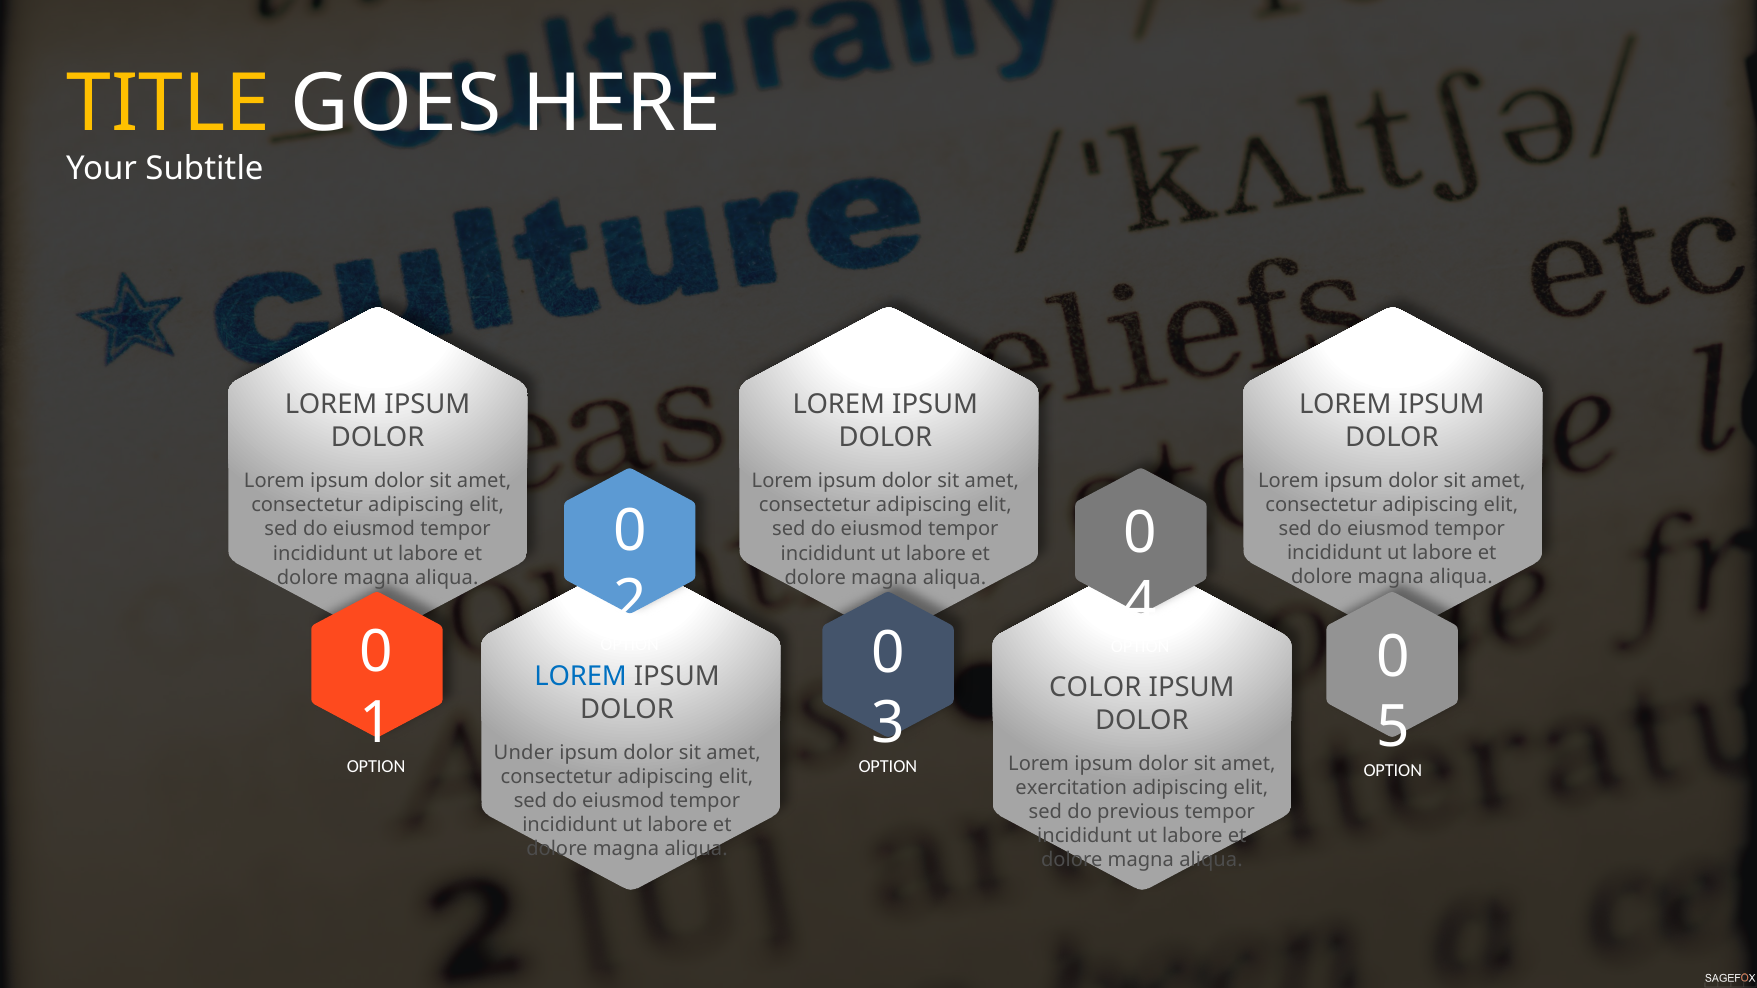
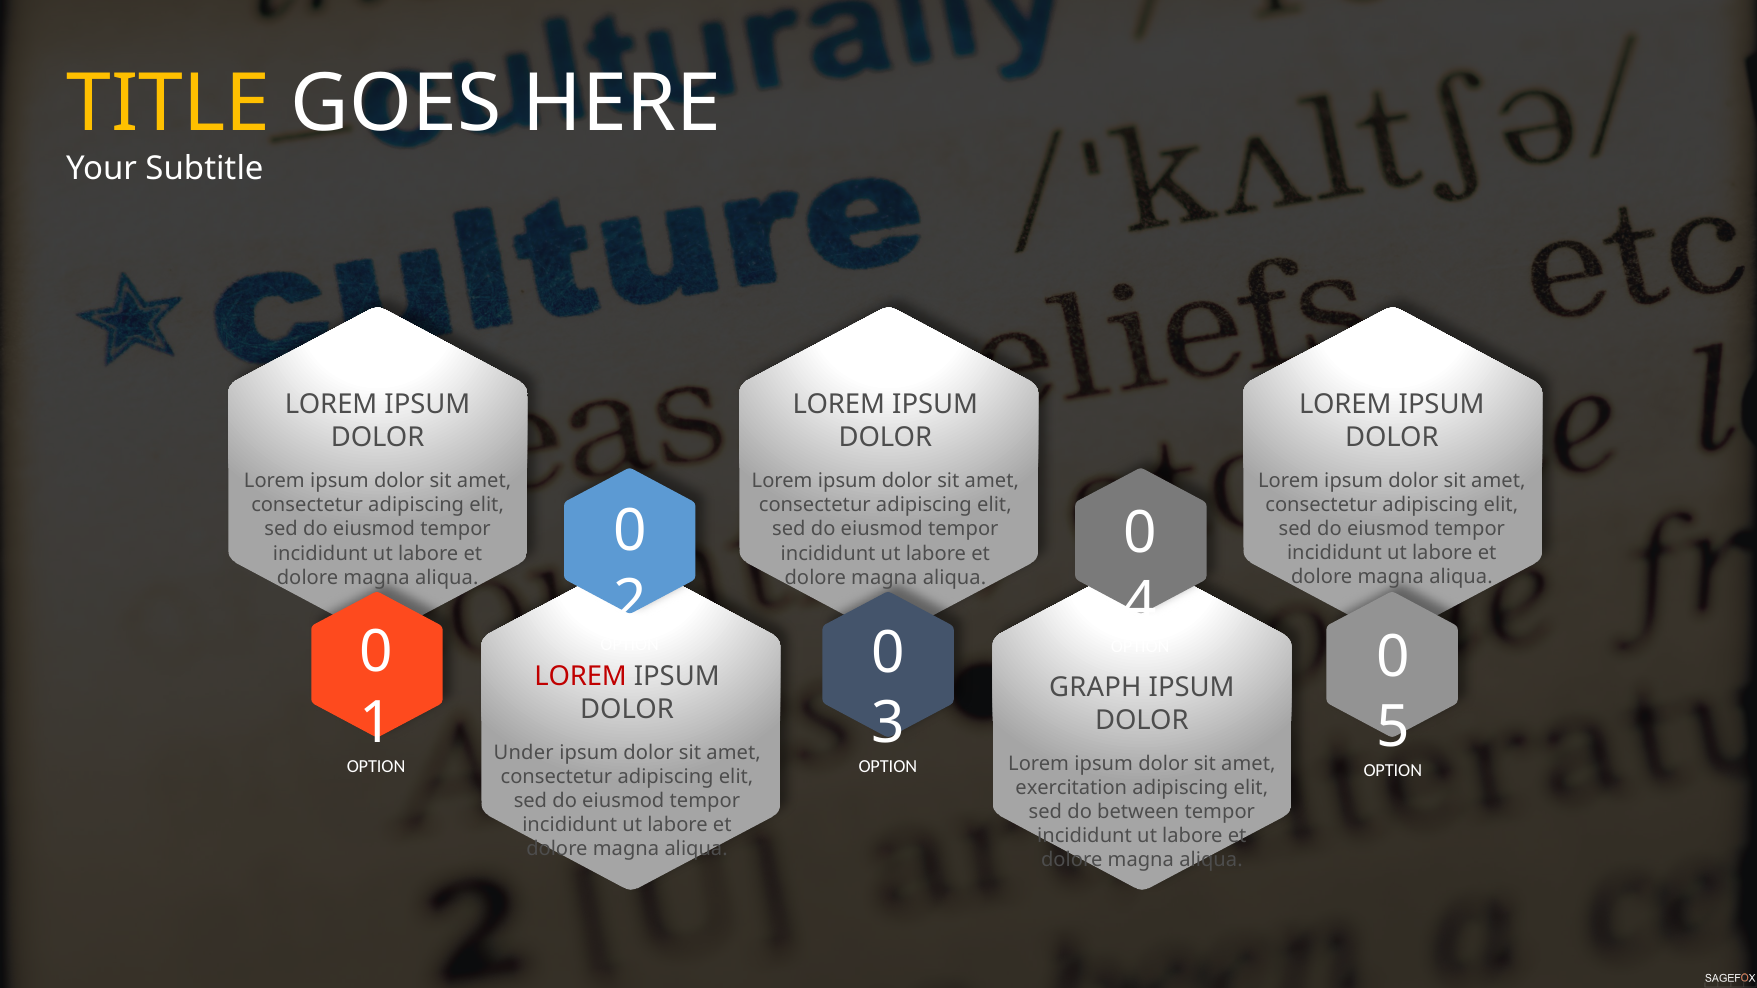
LOREM colour: blue -> red (581, 677)
COLOR: COLOR -> GRAPH (1095, 687)
previous: previous -> between (1138, 812)
